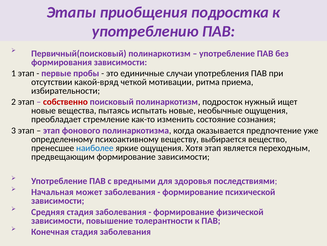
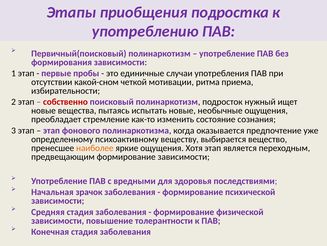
какой-вряд: какой-вряд -> какой-сном (96, 82)
наиболее colour: blue -> orange (95, 148)
может: может -> зрачок (89, 192)
